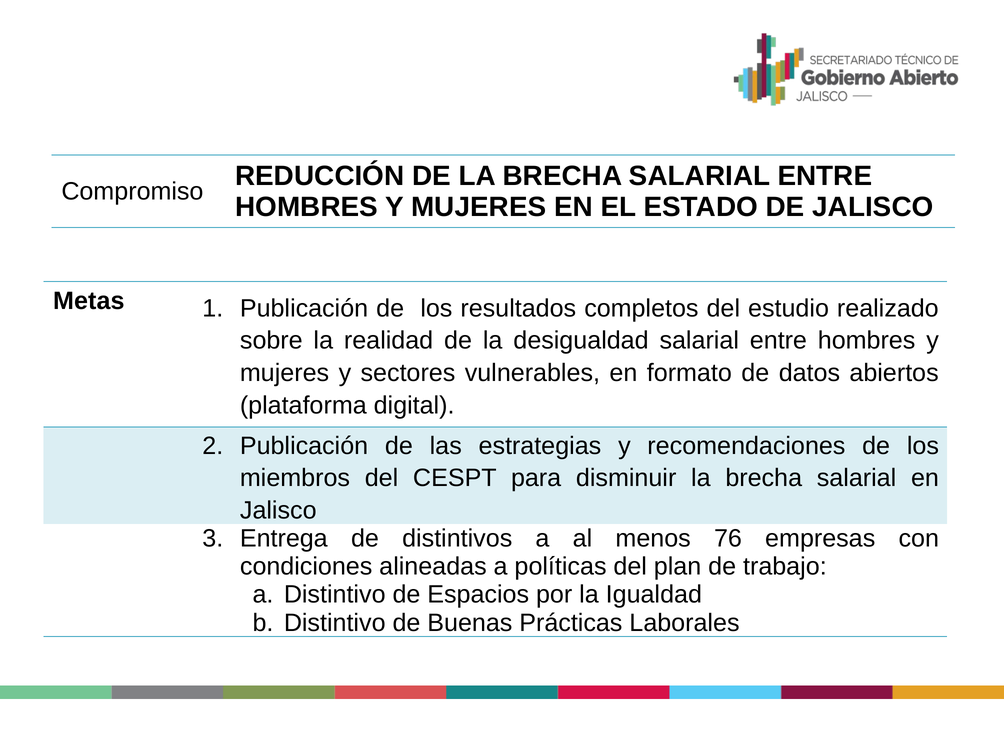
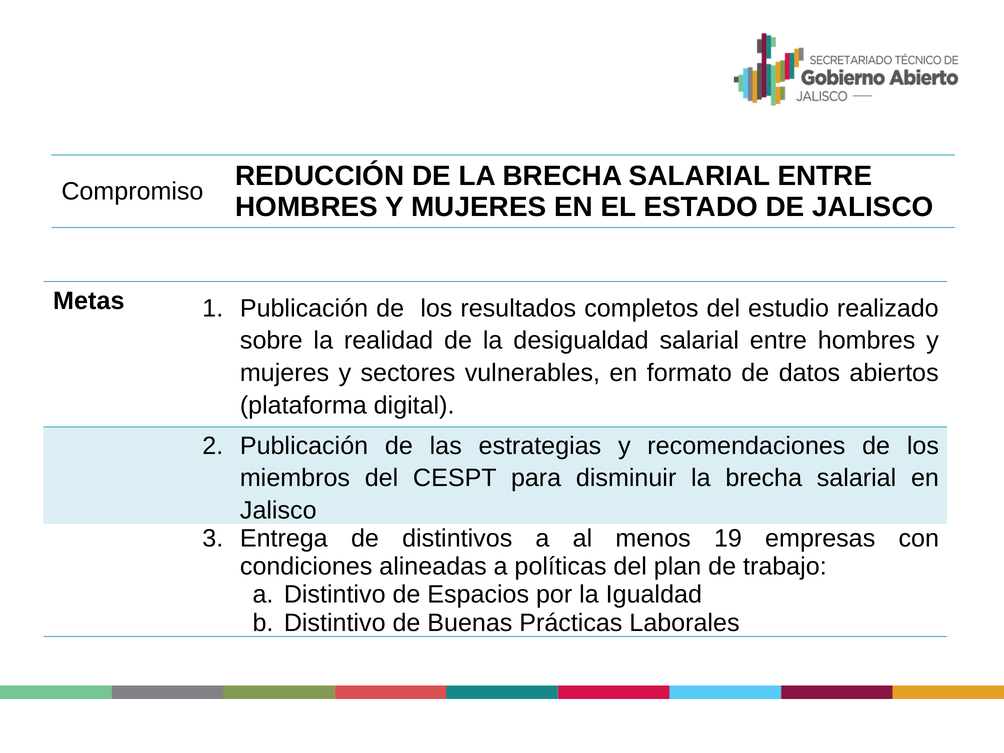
76: 76 -> 19 (728, 538)
